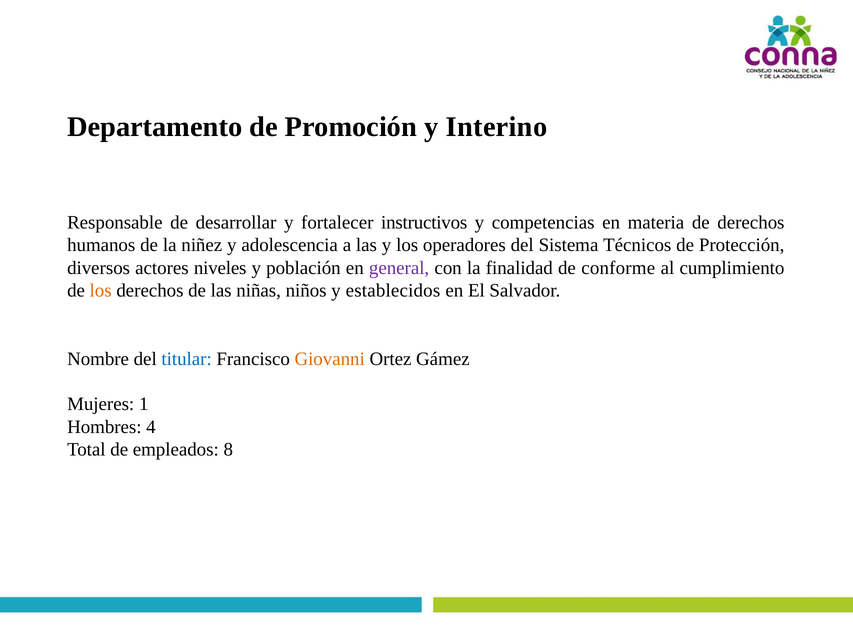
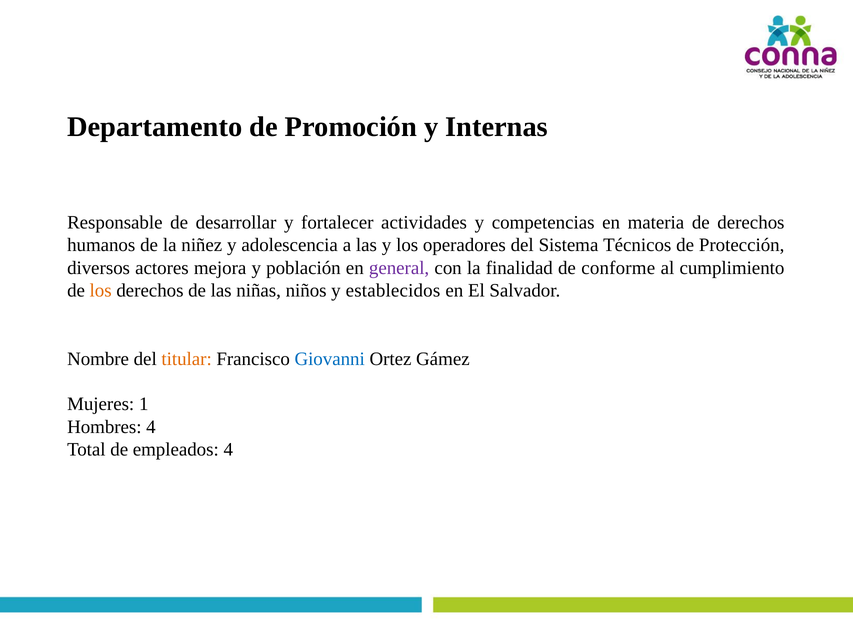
Interino: Interino -> Internas (497, 127)
instructivos: instructivos -> actividades (424, 222)
niveles: niveles -> mejora (220, 268)
titular colour: blue -> orange (187, 359)
Giovanni colour: orange -> blue (330, 359)
empleados 8: 8 -> 4 (228, 449)
